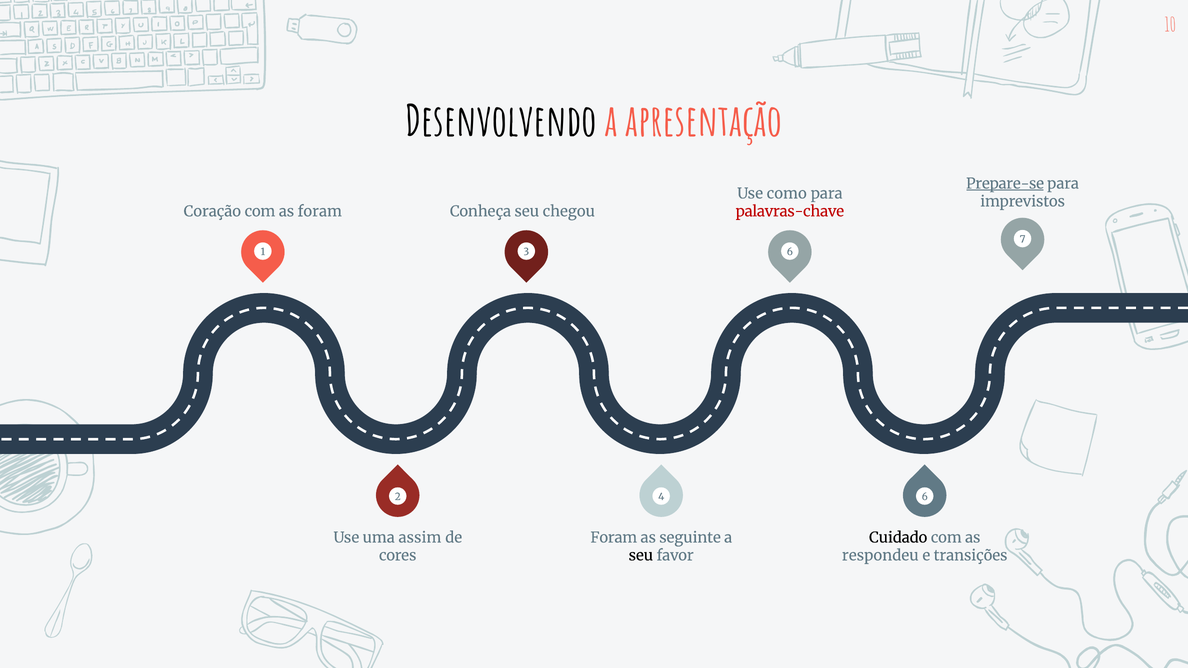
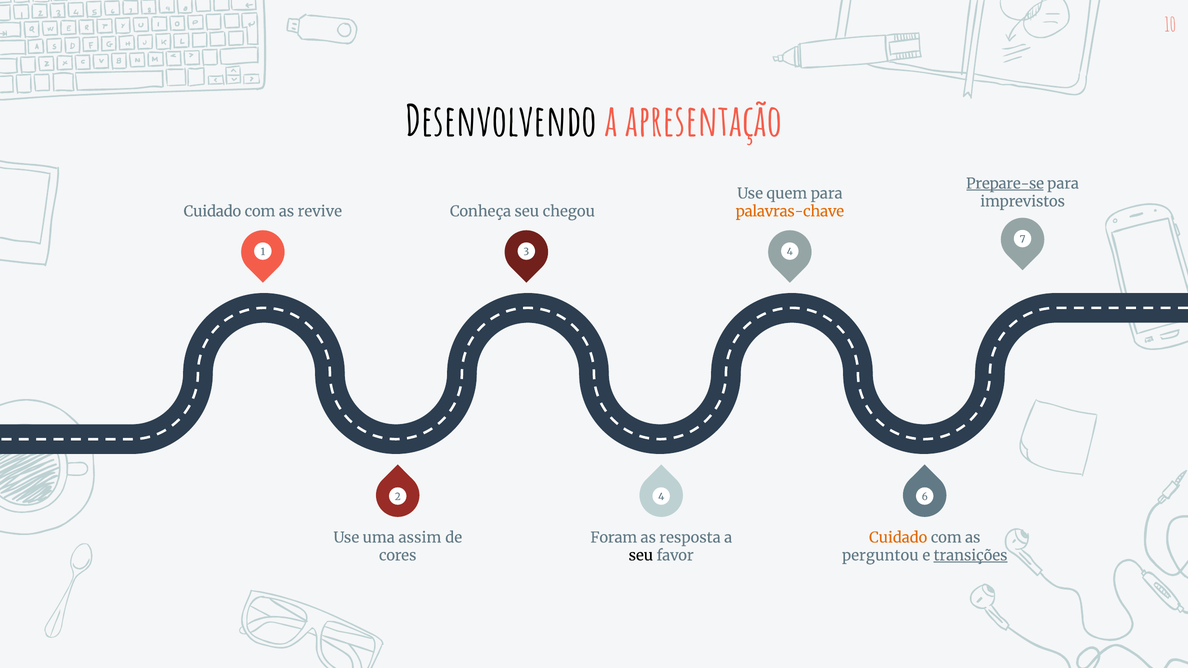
como: como -> quem (787, 194)
Coração: Coração -> Cuidado (212, 212)
as foram: foram -> revive (320, 212)
palavras-chave colour: red -> orange (790, 212)
3 6: 6 -> 4 (790, 252)
seguinte: seguinte -> resposta (690, 538)
Cuidado colour: black -> orange (898, 538)
respondeu: respondeu -> perguntou (880, 556)
transições underline: none -> present (971, 556)
